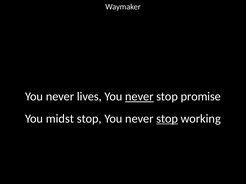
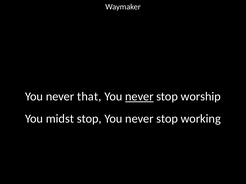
lives: lives -> that (89, 97)
promise: promise -> worship (201, 97)
stop underline: present -> none (167, 119)
